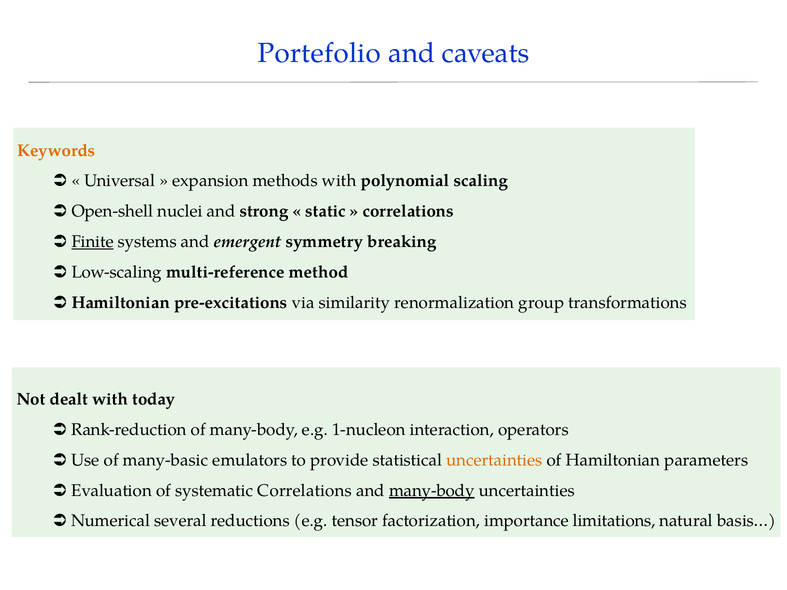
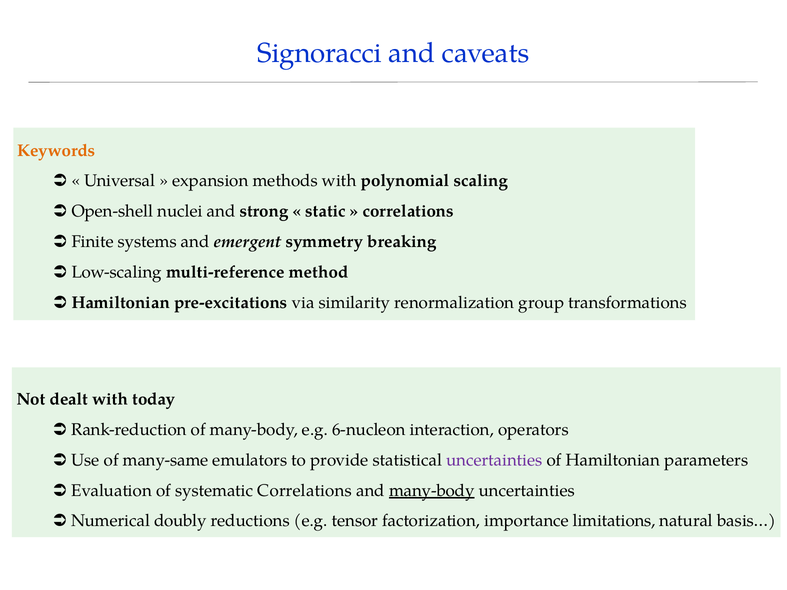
Portefolio: Portefolio -> Signoracci (320, 53)
Finite underline: present -> none (93, 242)
1-nucleon: 1-nucleon -> 6-nucleon (369, 430)
many-basic: many-basic -> many-same (166, 460)
uncertainties colour: orange -> purple (494, 460)
several: several -> doubly (180, 521)
